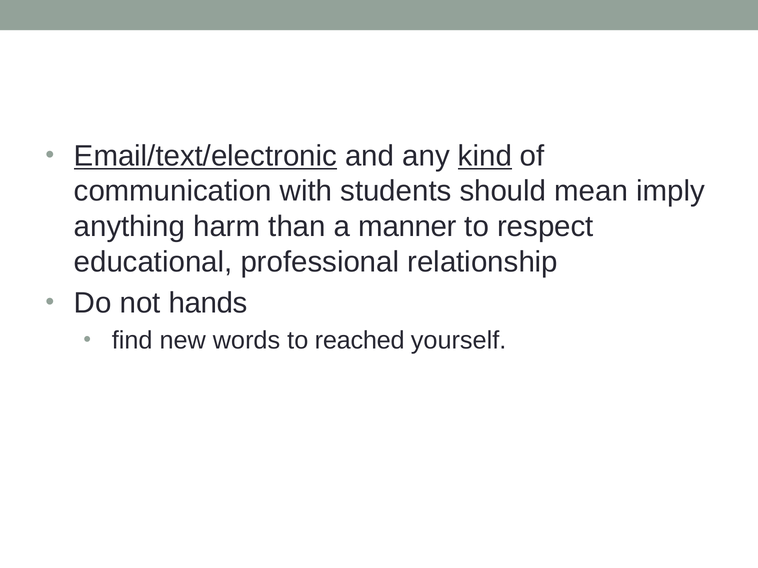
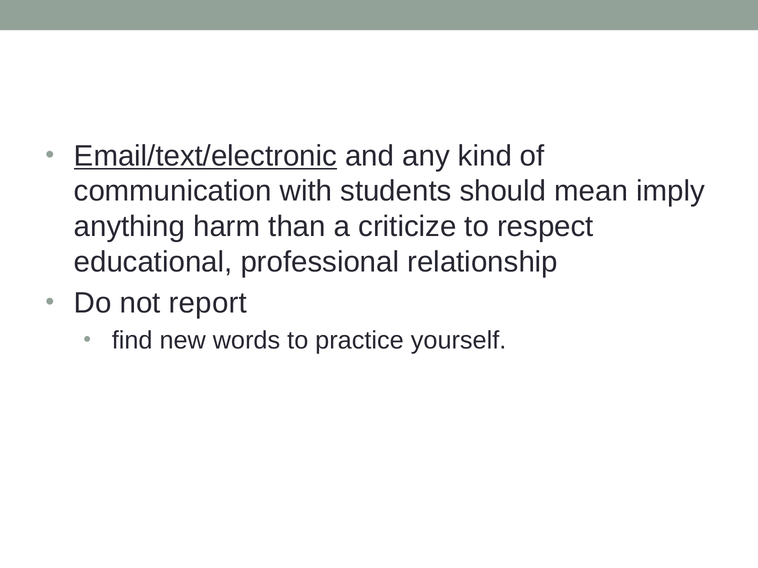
kind underline: present -> none (485, 156)
manner: manner -> criticize (407, 227)
hands: hands -> report (208, 303)
reached: reached -> practice (360, 341)
